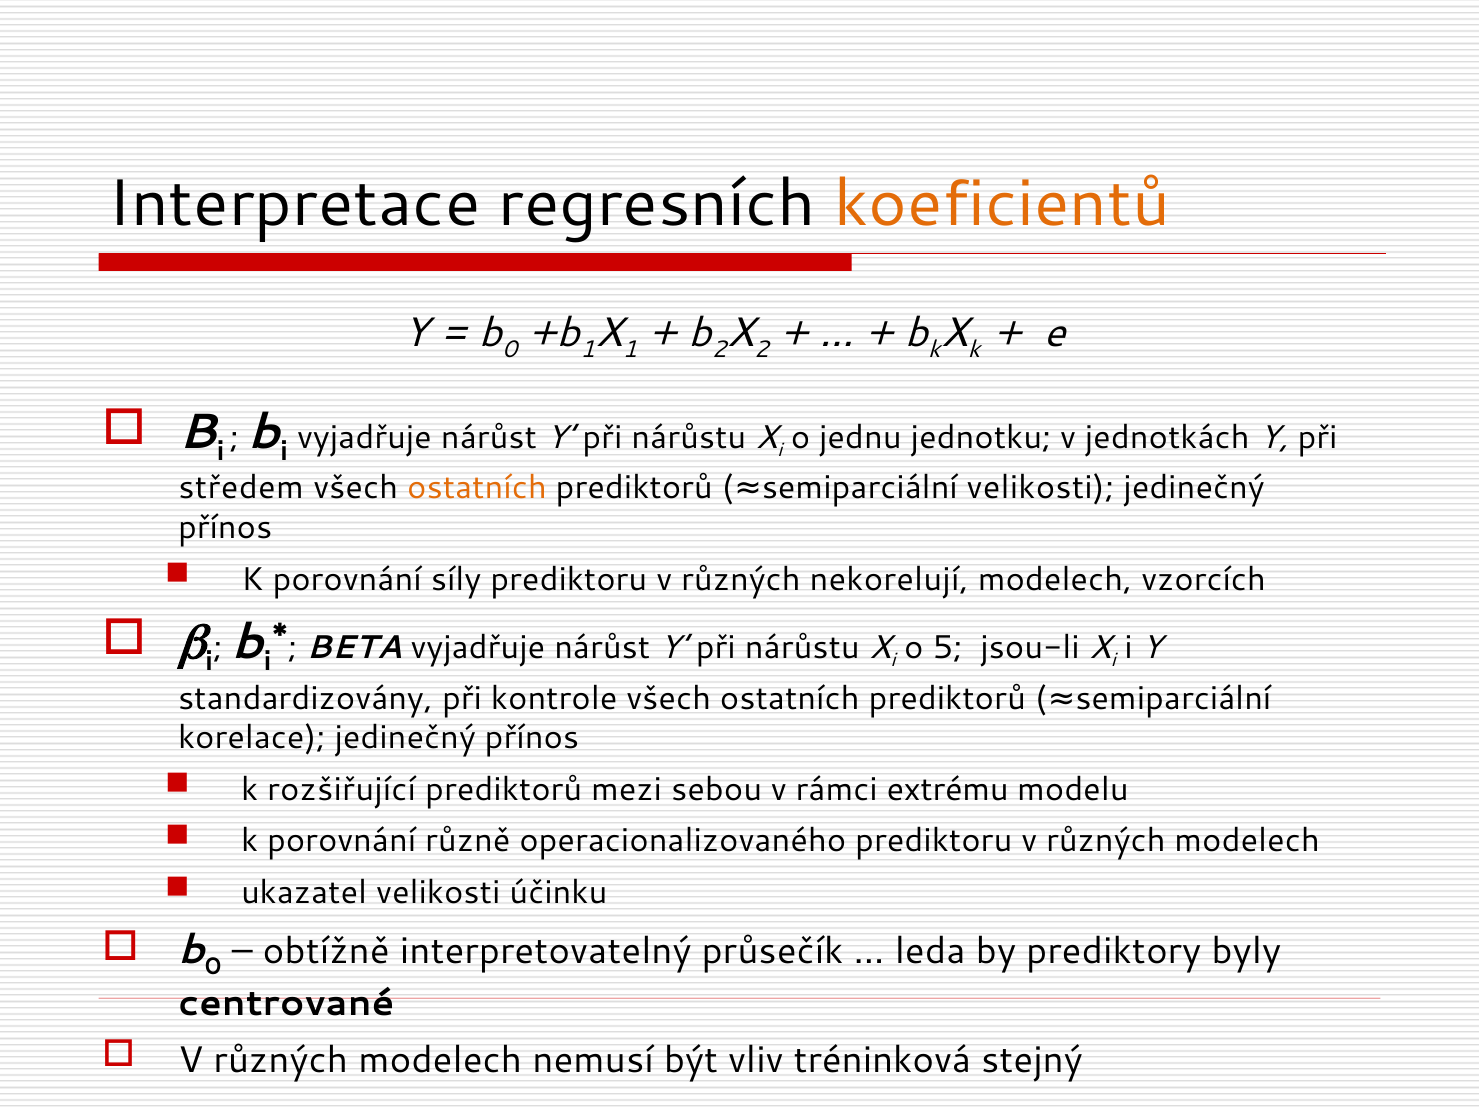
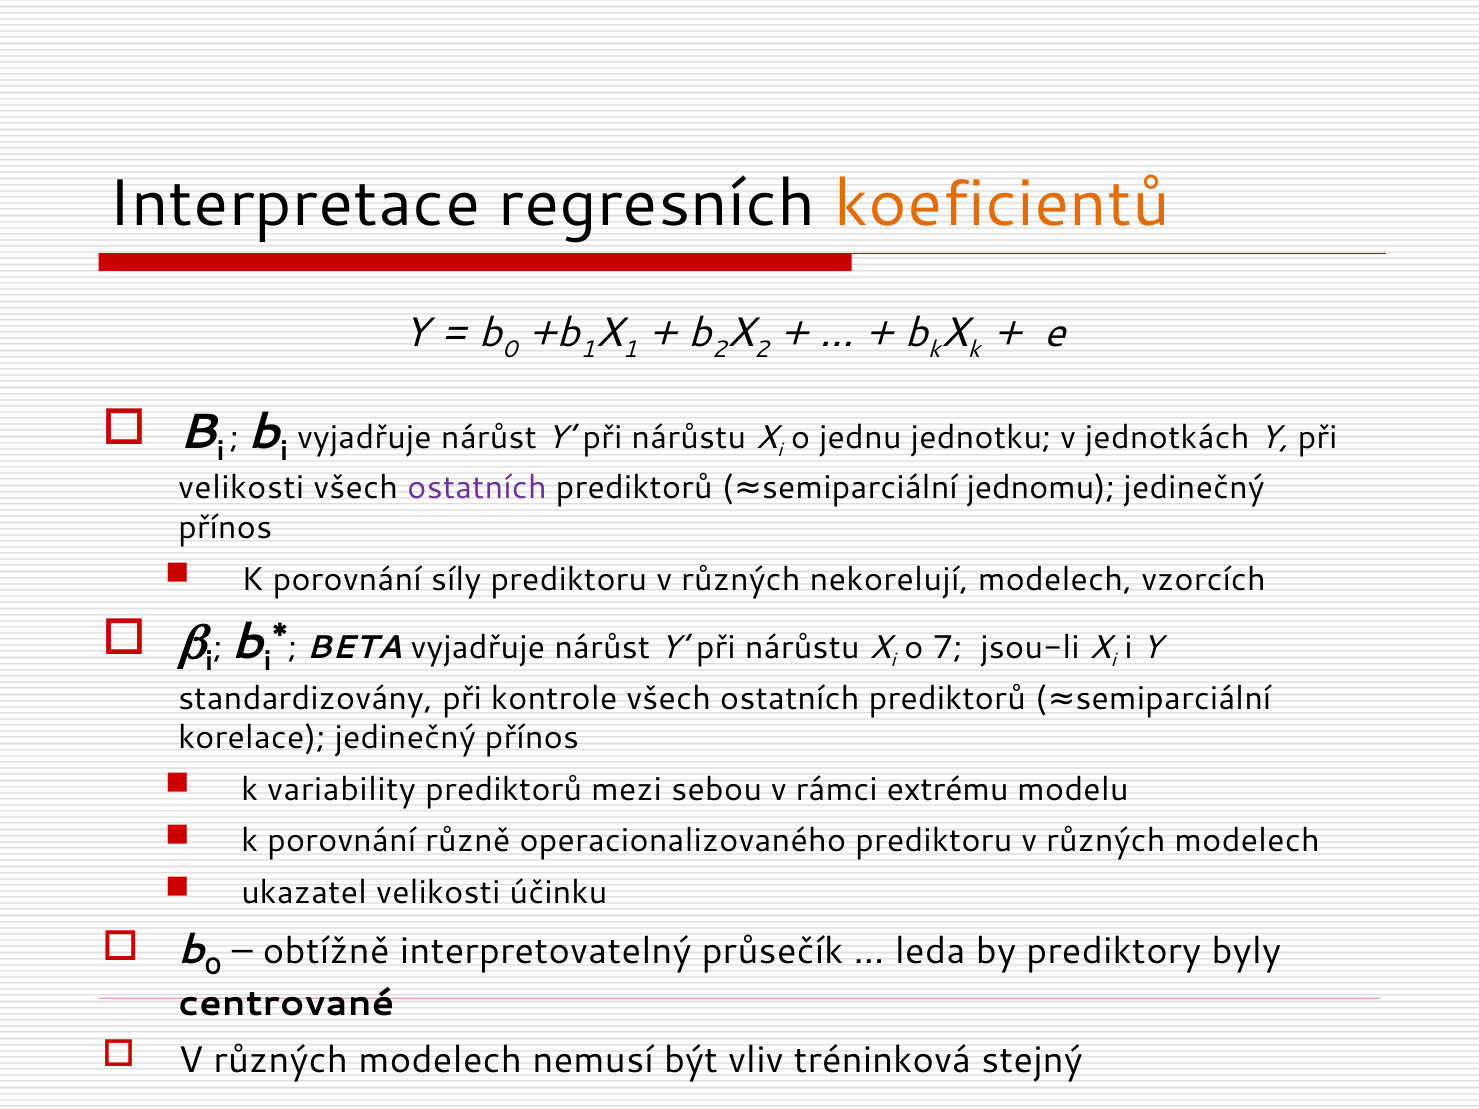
středem: středem -> velikosti (241, 488)
ostatních colour: orange -> purple (477, 488)
≈semiparciální velikosti: velikosti -> jednomu (1041, 488)
5: 5 -> 7 (947, 648)
rozšiřující: rozšiřující -> variability (341, 790)
